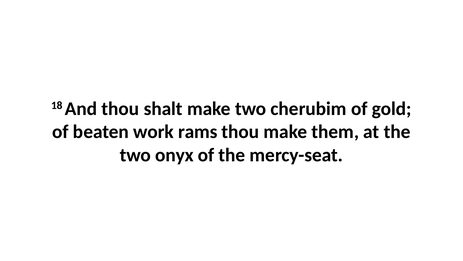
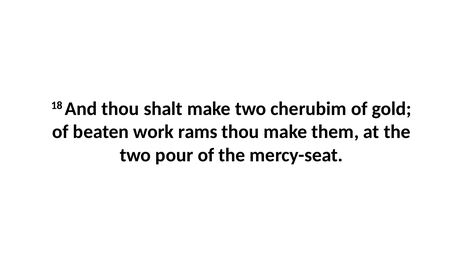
onyx: onyx -> pour (174, 155)
